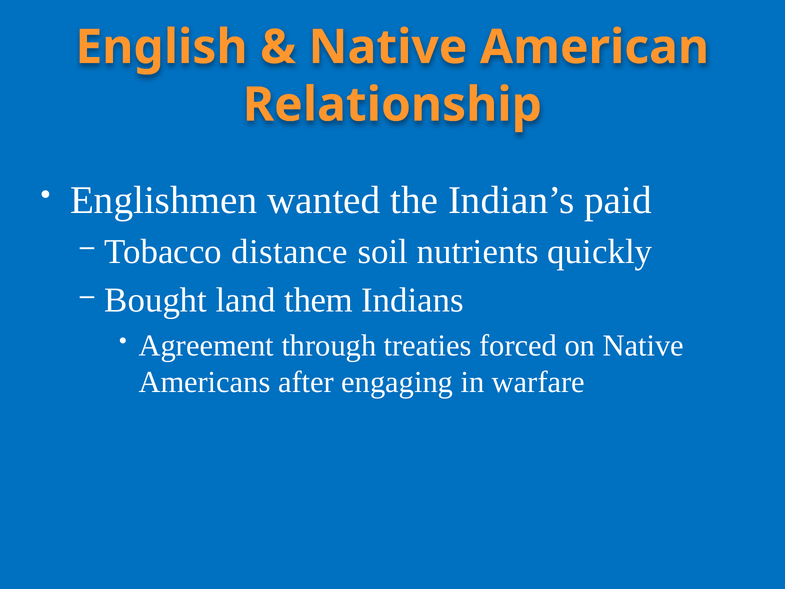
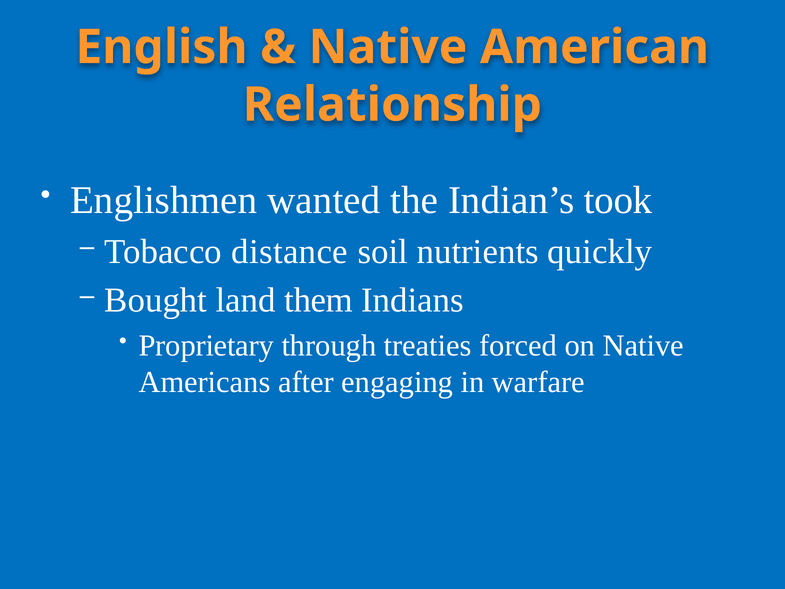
paid: paid -> took (618, 200)
Agreement: Agreement -> Proprietary (206, 345)
